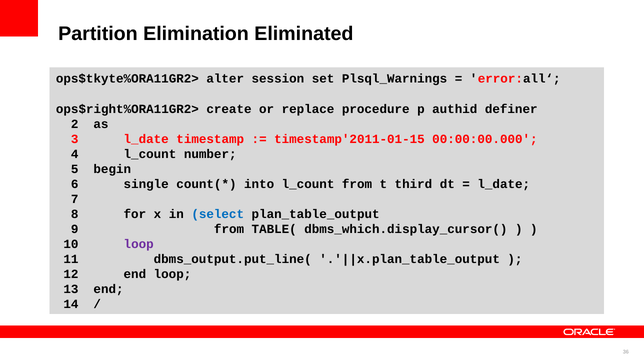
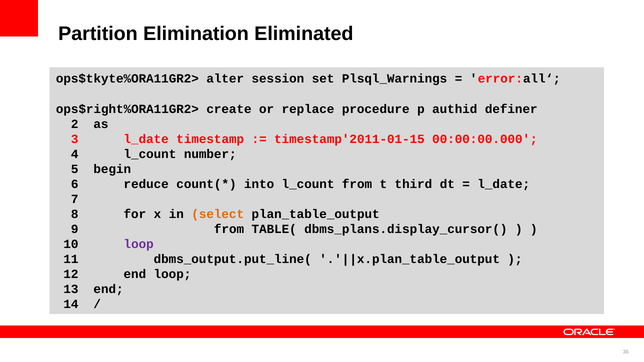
single: single -> reduce (146, 184)
select colour: blue -> orange (218, 214)
dbms_which.display_cursor(: dbms_which.display_cursor( -> dbms_plans.display_cursor( (406, 229)
